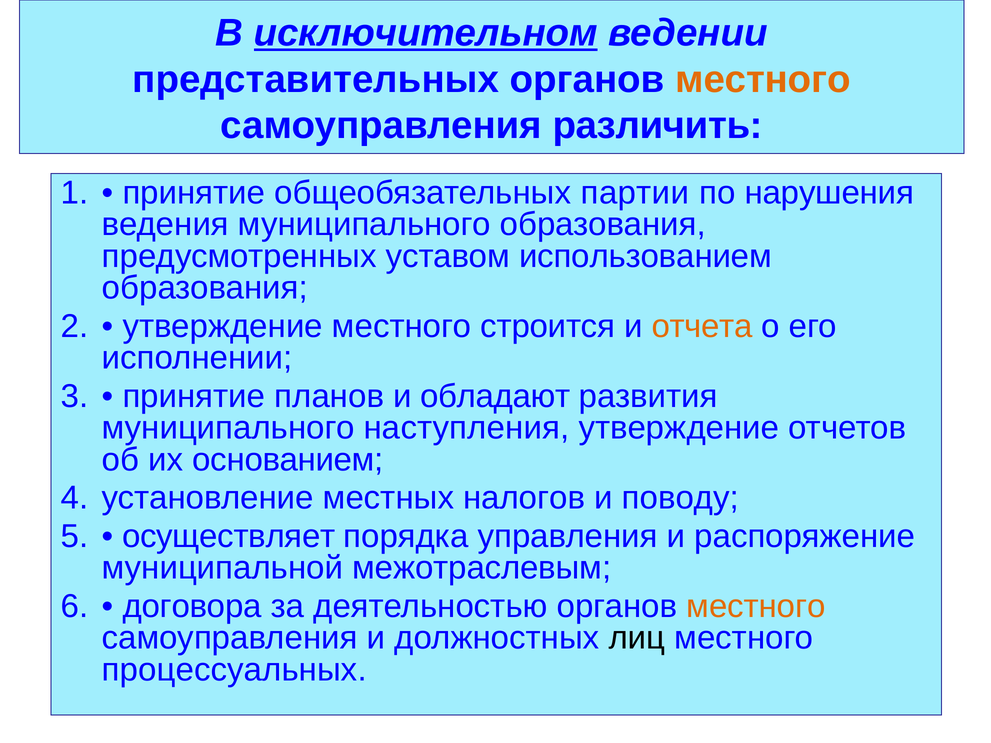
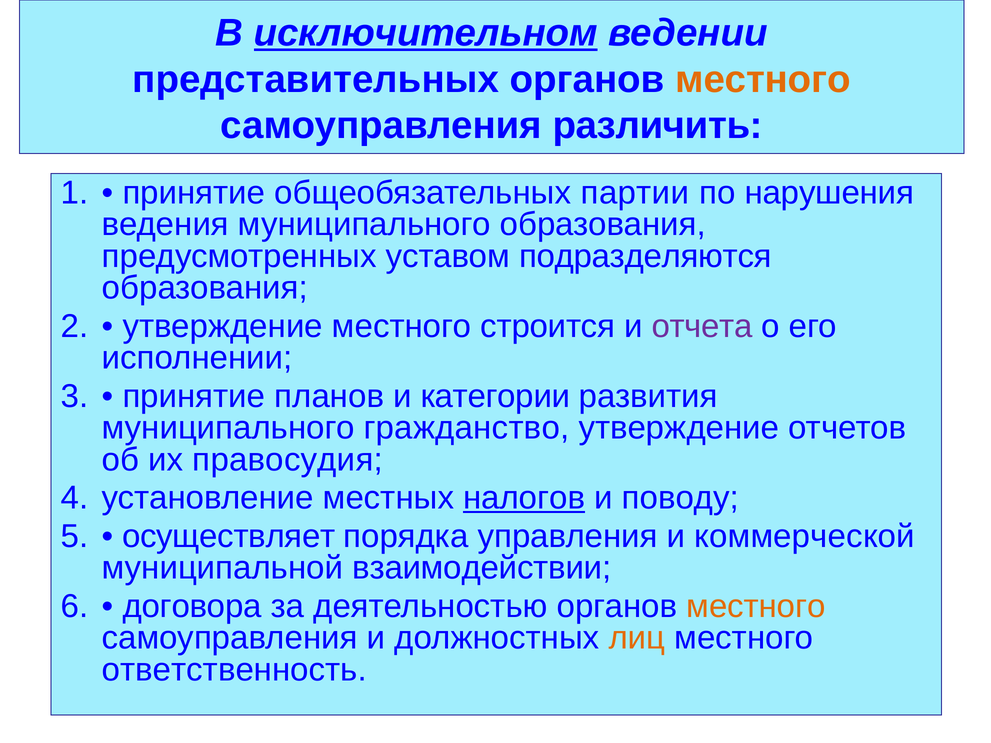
использованием: использованием -> подразделяются (645, 256)
отчета colour: orange -> purple (702, 326)
обладают: обладают -> категории (495, 396)
наступления: наступления -> гражданство (467, 428)
основанием: основанием -> правосудия (288, 460)
налогов underline: none -> present (524, 498)
распоряжение: распоряжение -> коммерческой (805, 536)
межотраслевым: межотраслевым -> взаимодействии (482, 568)
лиц colour: black -> orange (637, 638)
процессуальных: процессуальных -> ответственность (234, 670)
